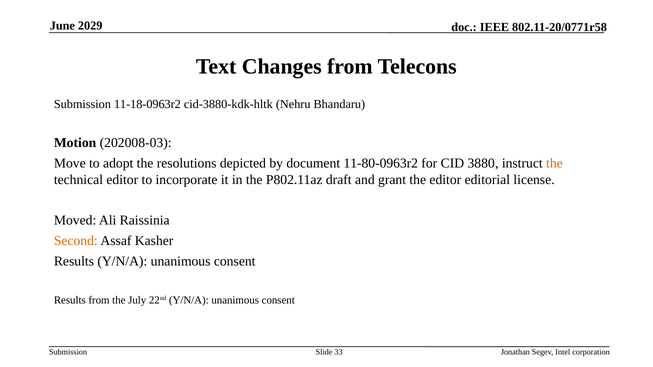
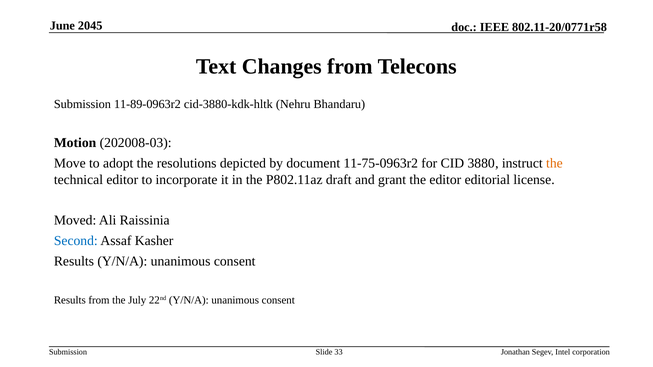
2029: 2029 -> 2045 (90, 26)
11-18-0963r2: 11-18-0963r2 -> 11-89-0963r2 (147, 104)
11-80-0963r2: 11-80-0963r2 -> 11-75-0963r2 (381, 163)
Second colour: orange -> blue (76, 241)
